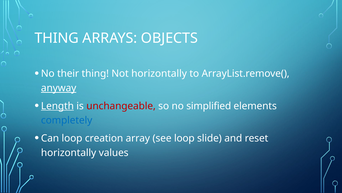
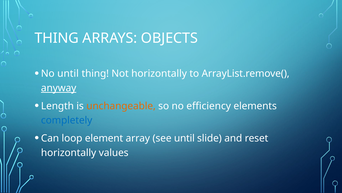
No their: their -> until (68, 73)
Length underline: present -> none (57, 106)
unchangeable colour: red -> orange (121, 106)
simplified: simplified -> efficiency (209, 106)
creation: creation -> element (104, 138)
see loop: loop -> until (184, 138)
